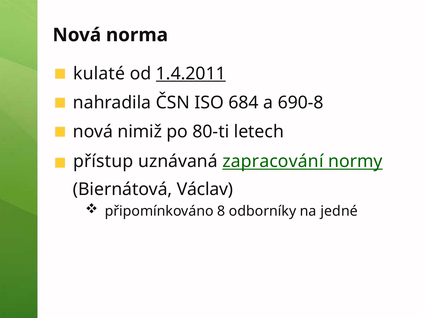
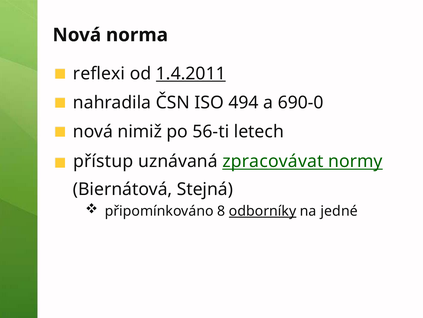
kulaté: kulaté -> reflexi (99, 74)
684: 684 -> 494 (244, 102)
690-8: 690-8 -> 690-0 (301, 102)
80-ti: 80-ti -> 56-ti (211, 131)
zapracování: zapracování -> zpracovávat (273, 161)
Václav: Václav -> Stejná (205, 189)
odborníky underline: none -> present (263, 211)
